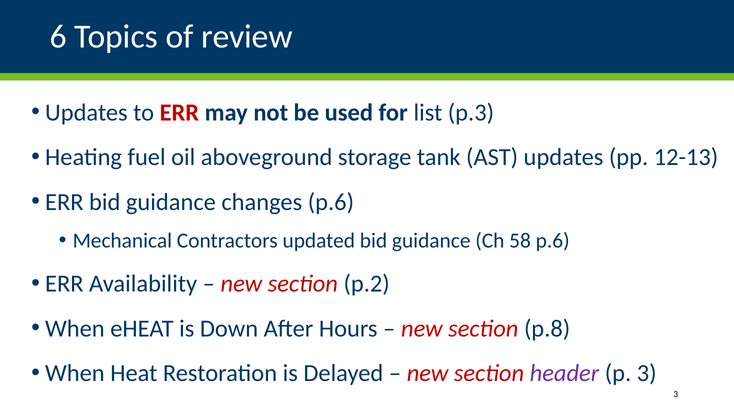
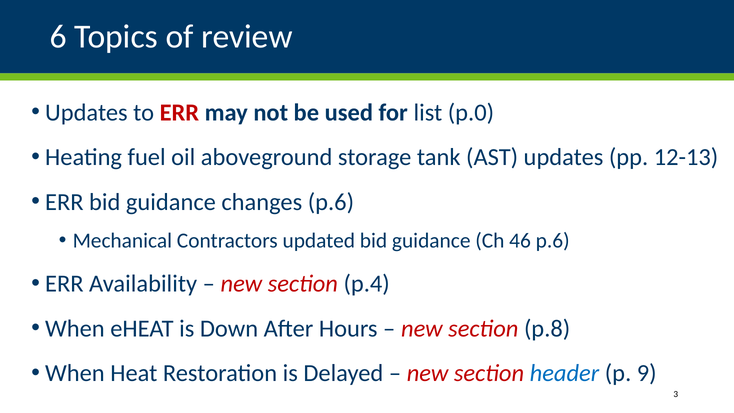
p.3: p.3 -> p.0 (471, 113)
58: 58 -> 46 (520, 241)
p.2: p.2 -> p.4 (367, 284)
header colour: purple -> blue (564, 373)
p 3: 3 -> 9 (647, 373)
